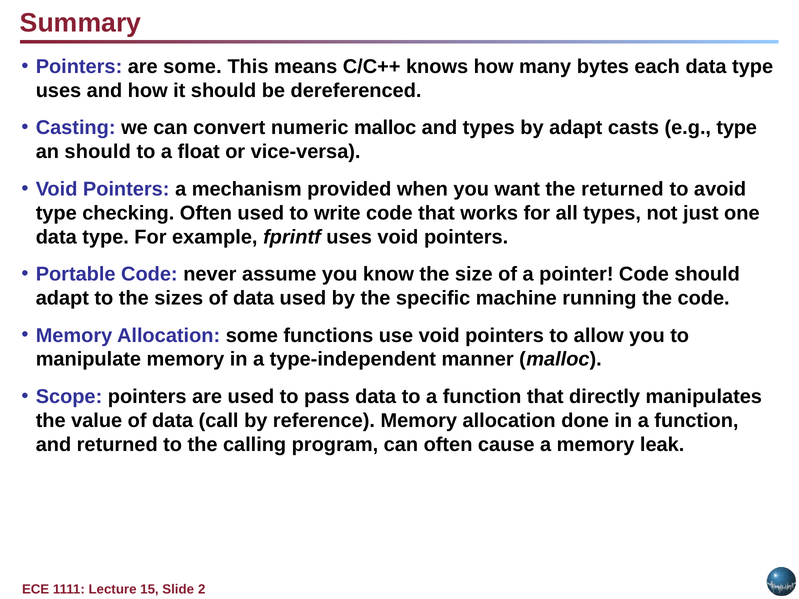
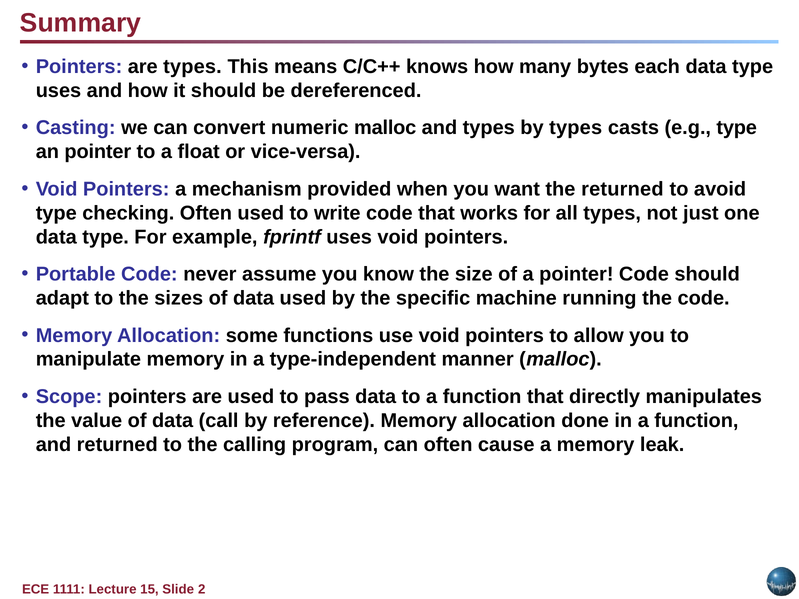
are some: some -> types (192, 67)
by adapt: adapt -> types (576, 128)
an should: should -> pointer (98, 152)
